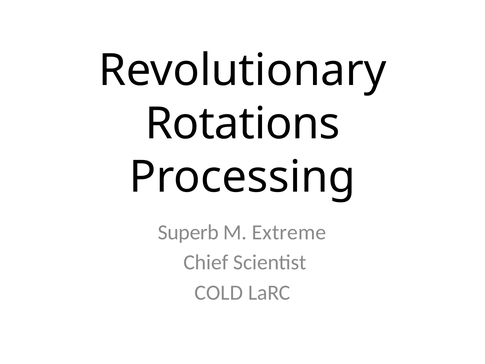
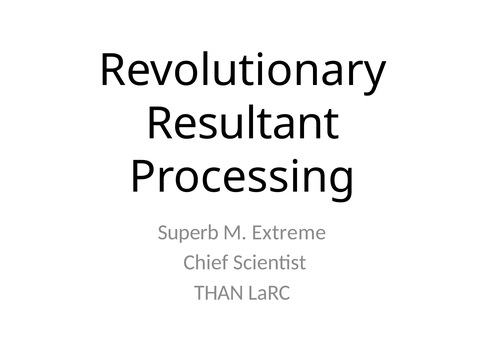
Rotations: Rotations -> Resultant (243, 124)
COLD: COLD -> THAN (219, 293)
